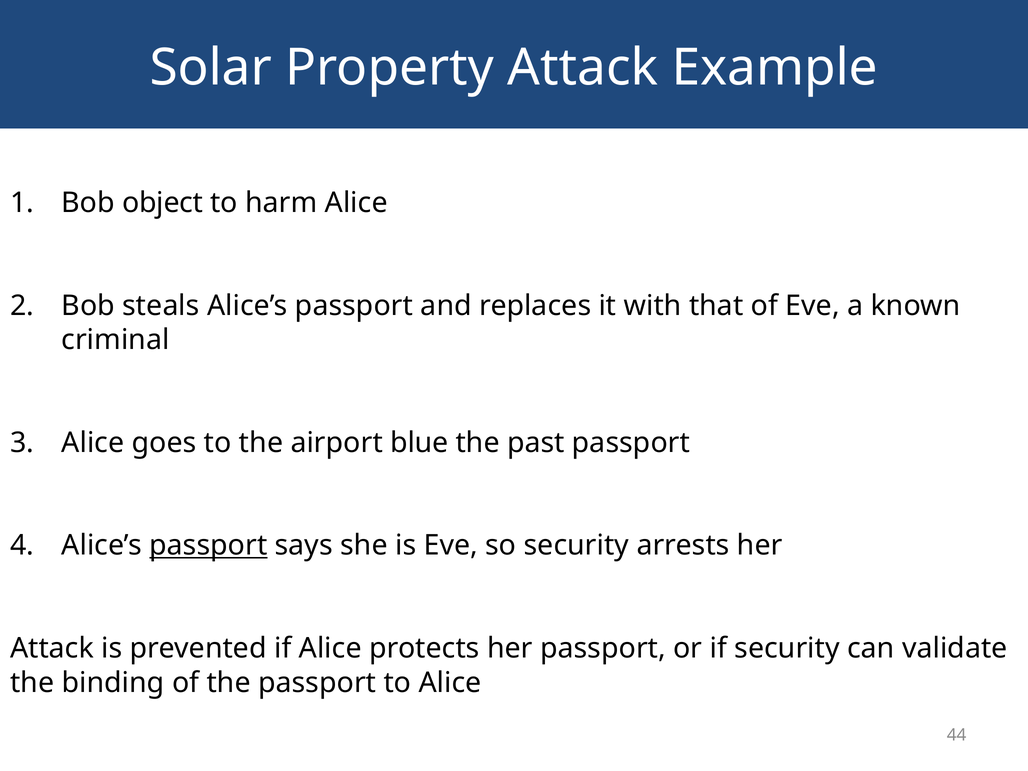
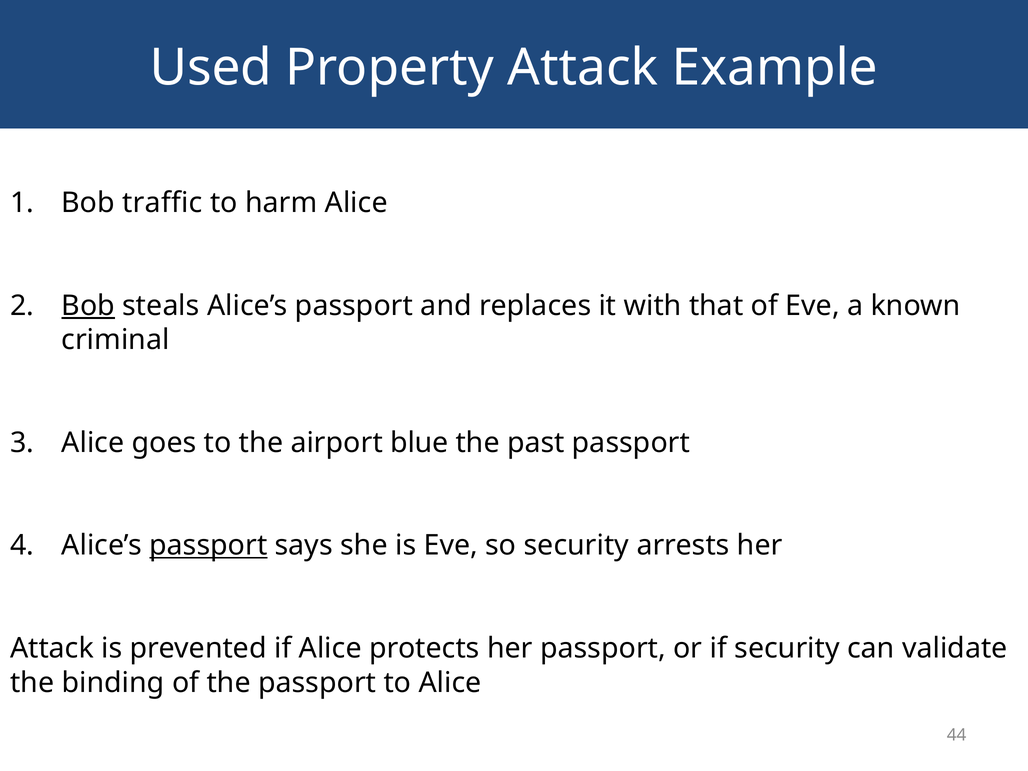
Solar: Solar -> Used (211, 68)
object: object -> traffic (162, 203)
Bob underline: none -> present (88, 306)
